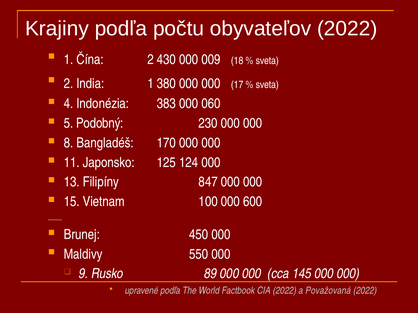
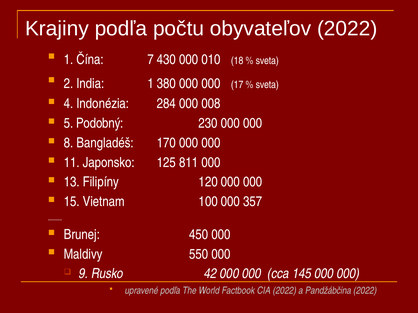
Čína 2: 2 -> 7 (151, 60)
009: 009 -> 010 (211, 60)
383: 383 -> 284 (166, 104)
060: 060 -> 008 (211, 104)
124: 124 -> 811 (189, 163)
847: 847 -> 120 (208, 182)
600: 600 -> 357 (253, 202)
89: 89 -> 42 (210, 274)
Považovaná: Považovaná -> Pandžábčina (328, 291)
